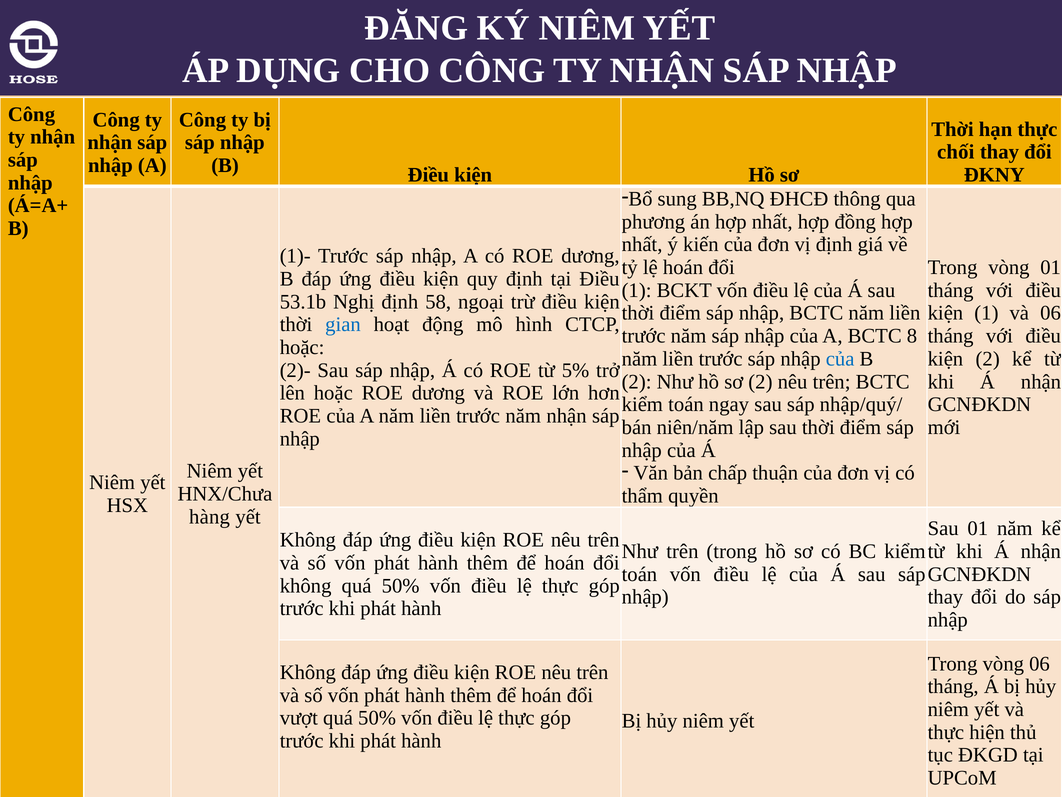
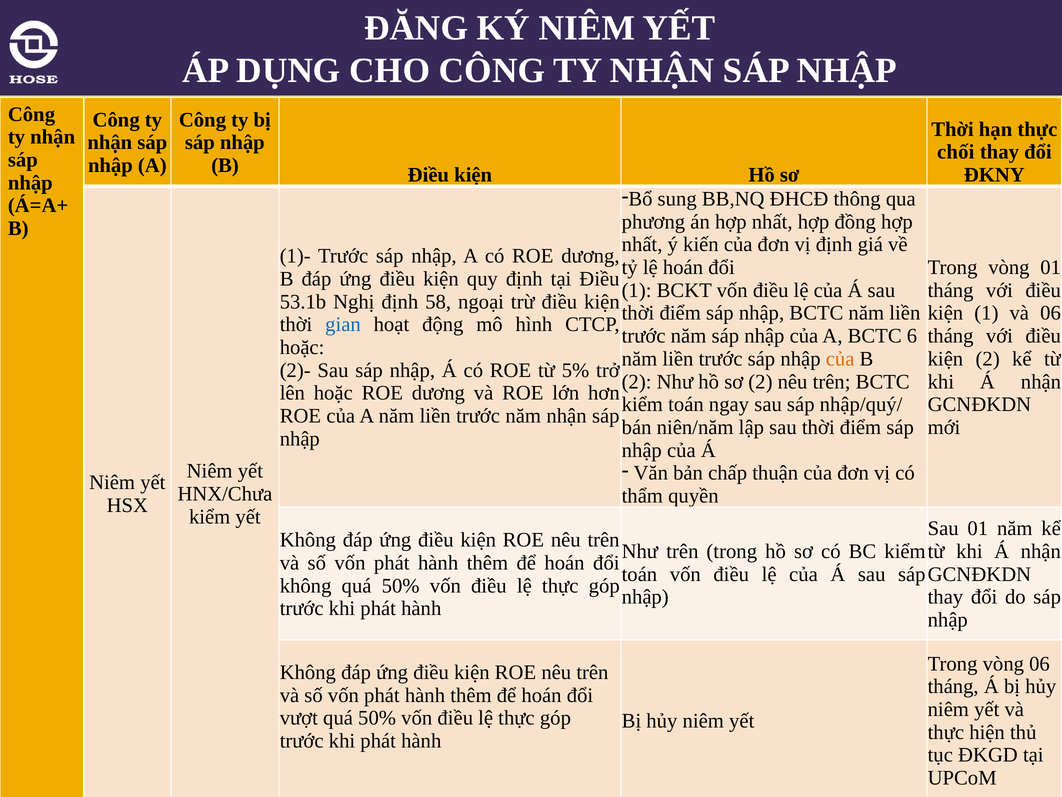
8: 8 -> 6 (912, 336)
của colour: blue -> orange (840, 359)
hàng: hàng -> kiểm (210, 516)
